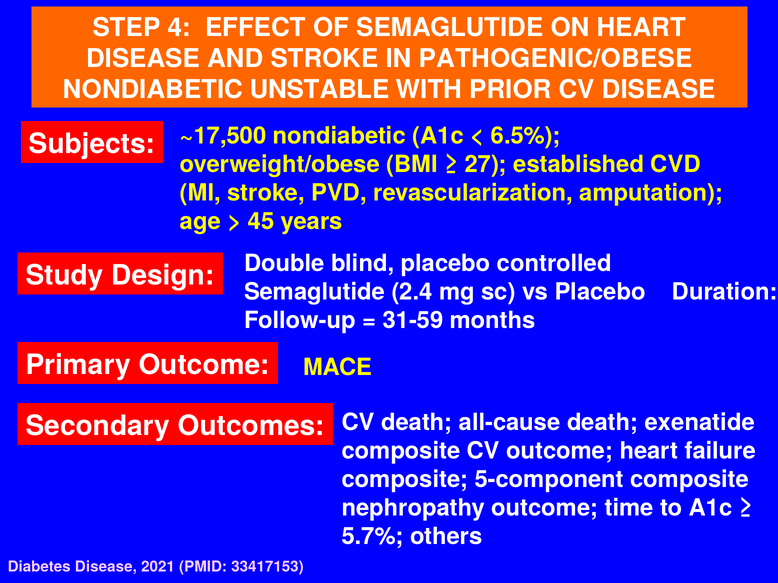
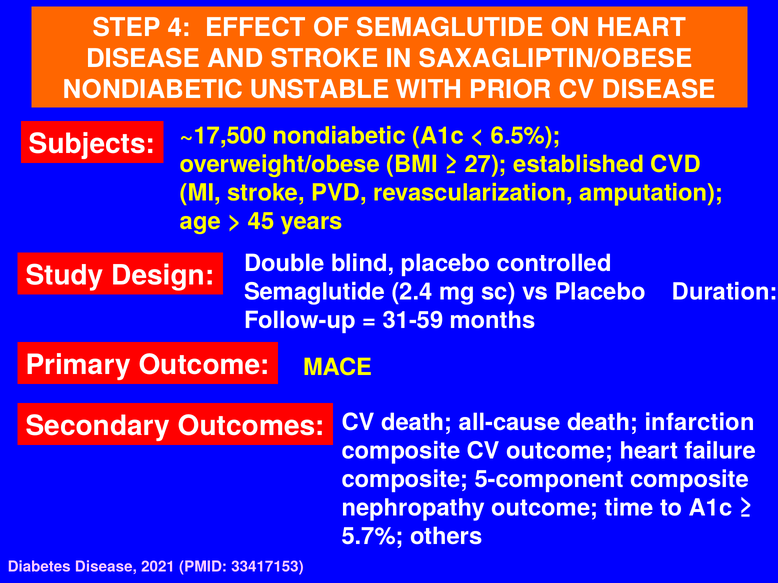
PATHOGENIC/OBESE: PATHOGENIC/OBESE -> SAXAGLIPTIN/OBESE (556, 59)
exenatide: exenatide -> infarction (700, 423)
